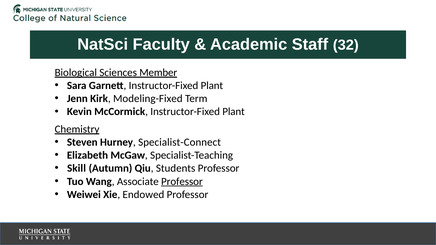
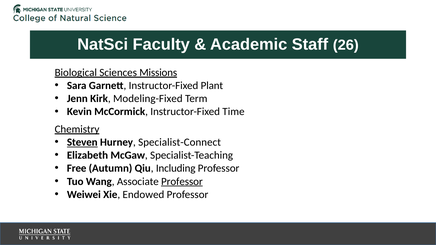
32: 32 -> 26 (346, 45)
Member: Member -> Missions (158, 73)
McCormick Instructor-Fixed Plant: Plant -> Time (233, 112)
Steven underline: none -> present (82, 142)
Skill: Skill -> Free (77, 169)
Students: Students -> Including (176, 169)
